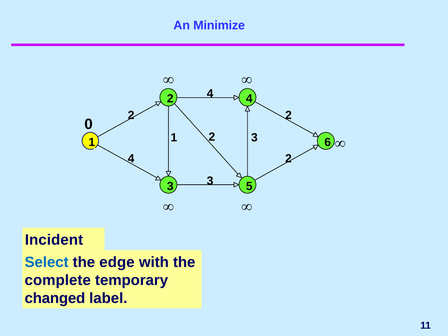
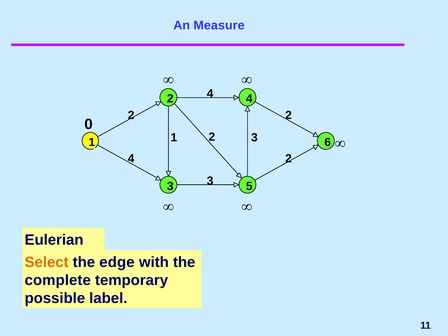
Minimize: Minimize -> Measure (219, 26)
Incident: Incident -> Eulerian (54, 240)
Select colour: blue -> orange (47, 262)
changed: changed -> possible (55, 298)
